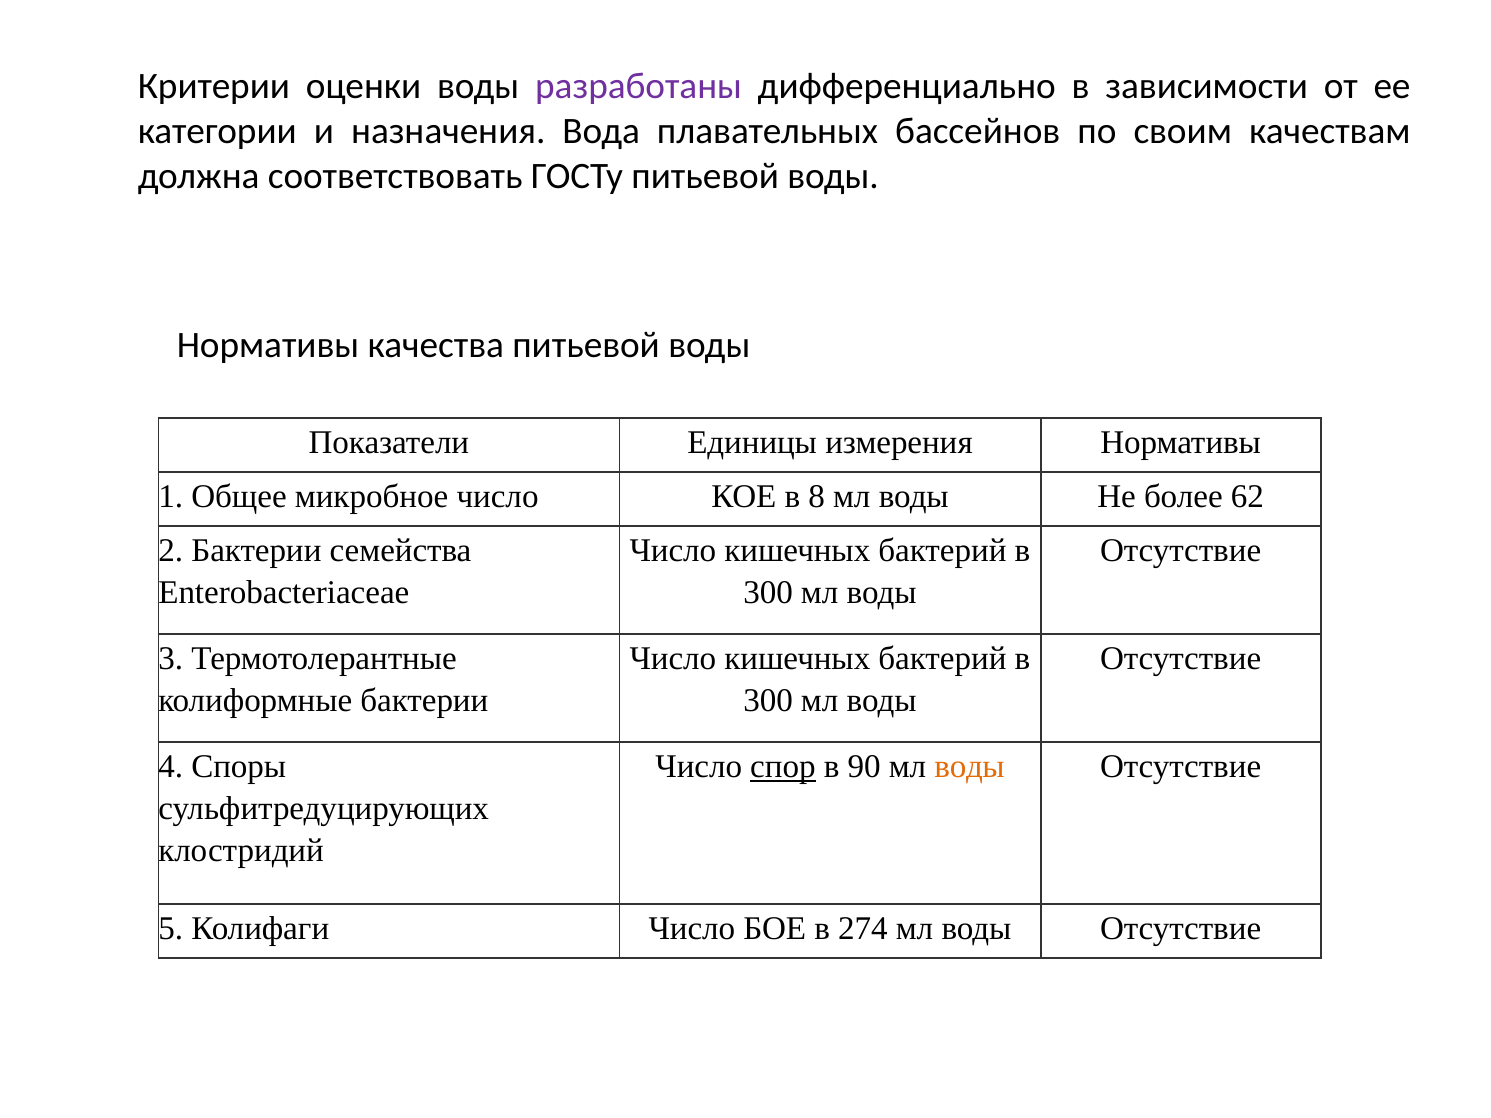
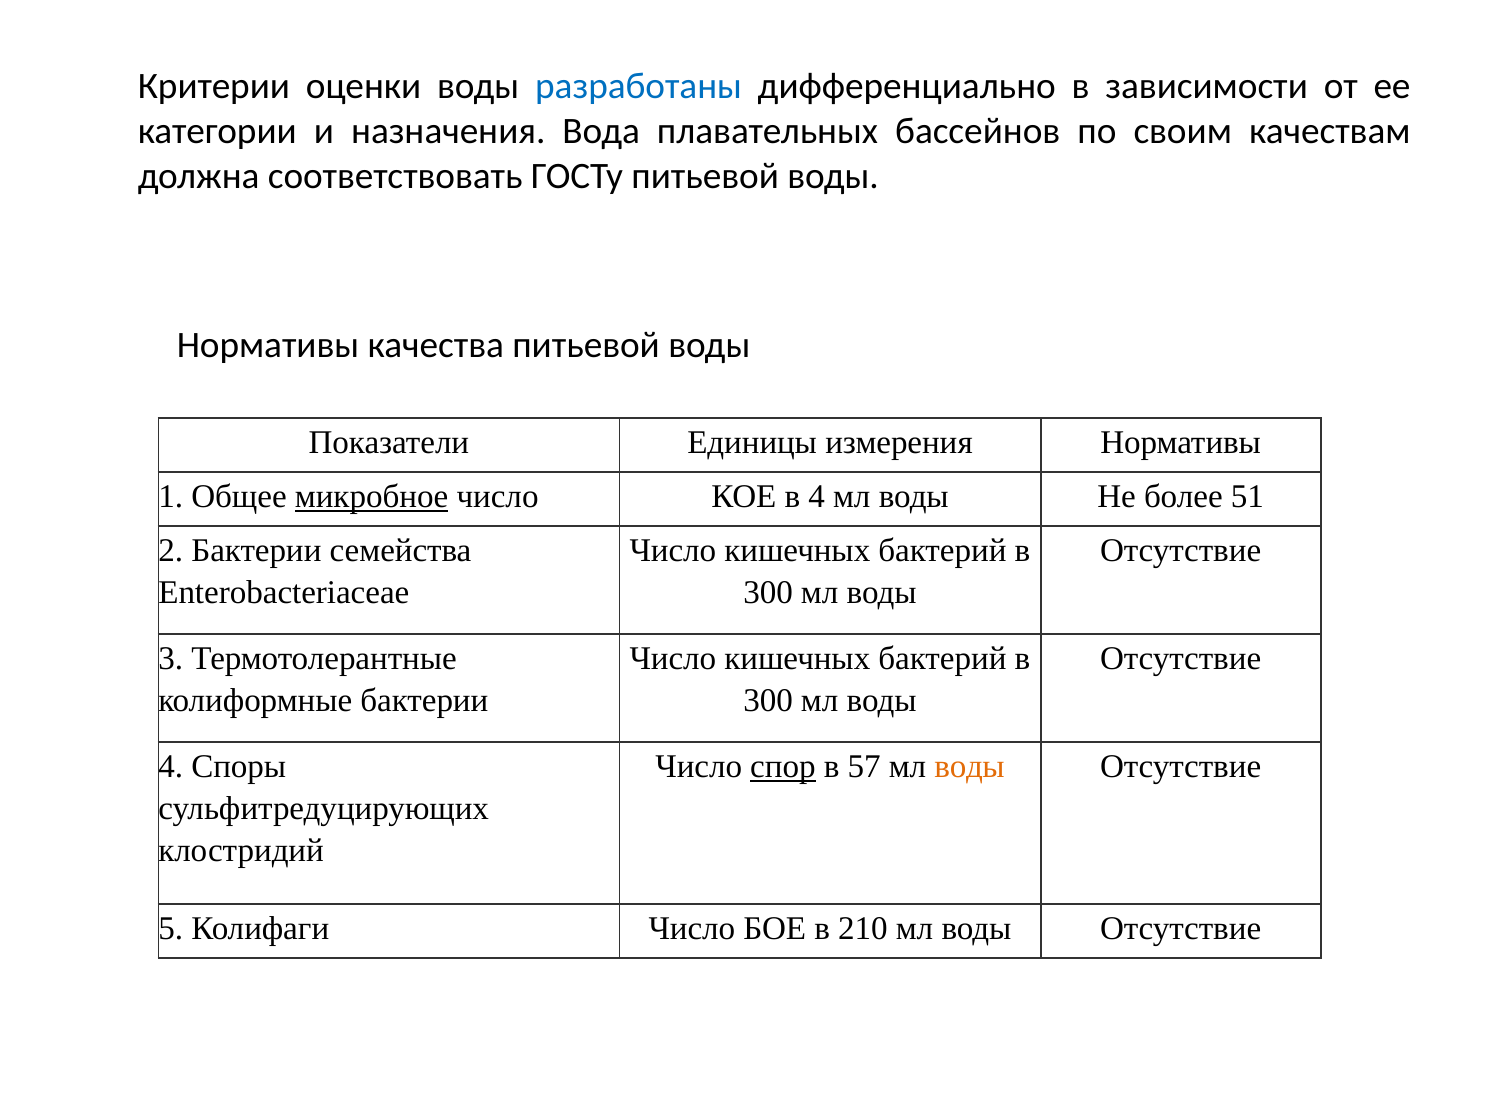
разработаны colour: purple -> blue (639, 86)
микробное underline: none -> present (372, 496)
в 8: 8 -> 4 (817, 496)
62: 62 -> 51 (1247, 496)
90: 90 -> 57 (864, 766)
274: 274 -> 210 (863, 928)
